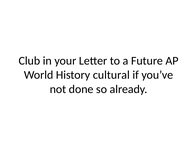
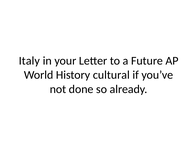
Club: Club -> Italy (29, 61)
